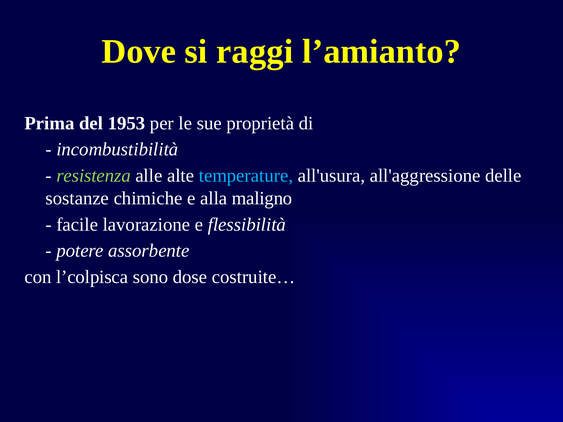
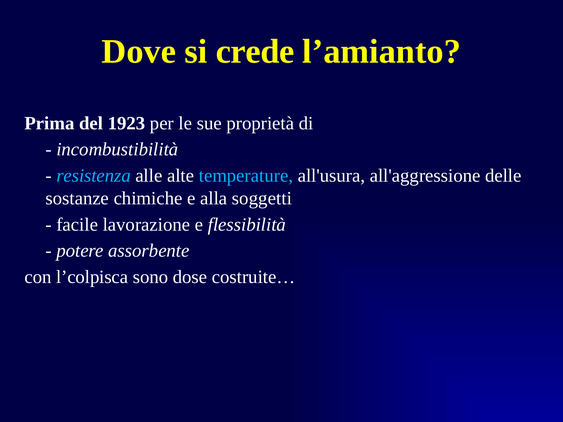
raggi: raggi -> crede (255, 52)
1953: 1953 -> 1923 (126, 123)
resistenza colour: light green -> light blue (94, 176)
maligno: maligno -> soggetti (262, 198)
